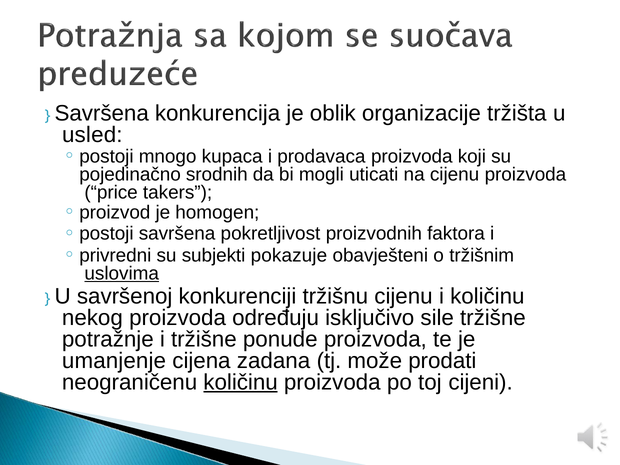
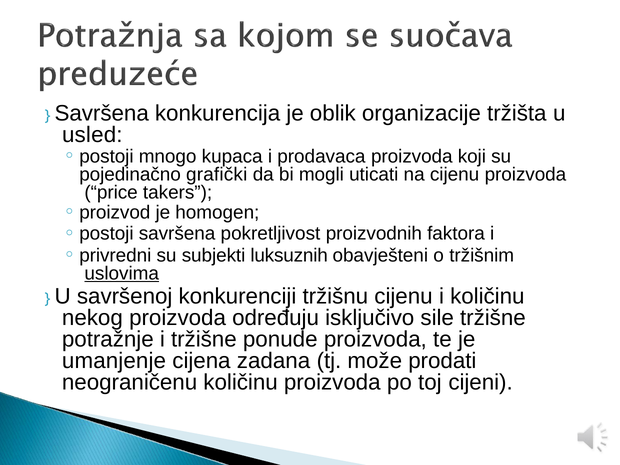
srodnih: srodnih -> grafički (217, 175)
pokazuje: pokazuje -> luksuznih (289, 256)
količinu underline: present -> none (241, 382)
